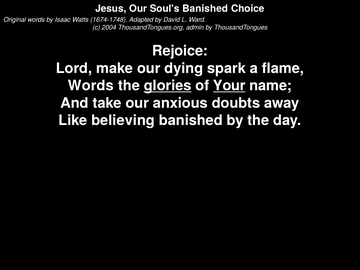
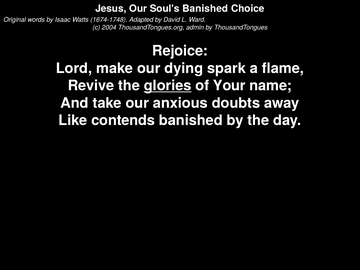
Words: Words -> Revive (91, 86)
Your underline: present -> none (229, 86)
believing: believing -> contends (123, 120)
